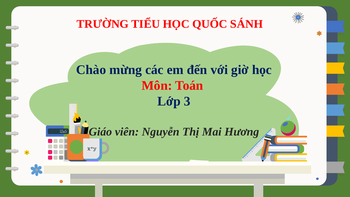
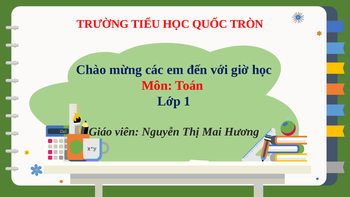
SÁNH: SÁNH -> TRÒN (247, 24)
3: 3 -> 1 (187, 101)
